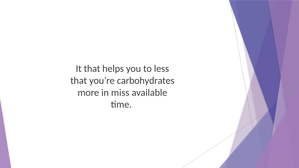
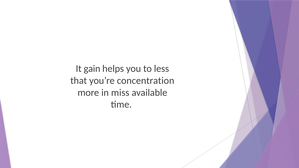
It that: that -> gain (92, 69)
carbohydrates: carbohydrates -> concentration (146, 81)
